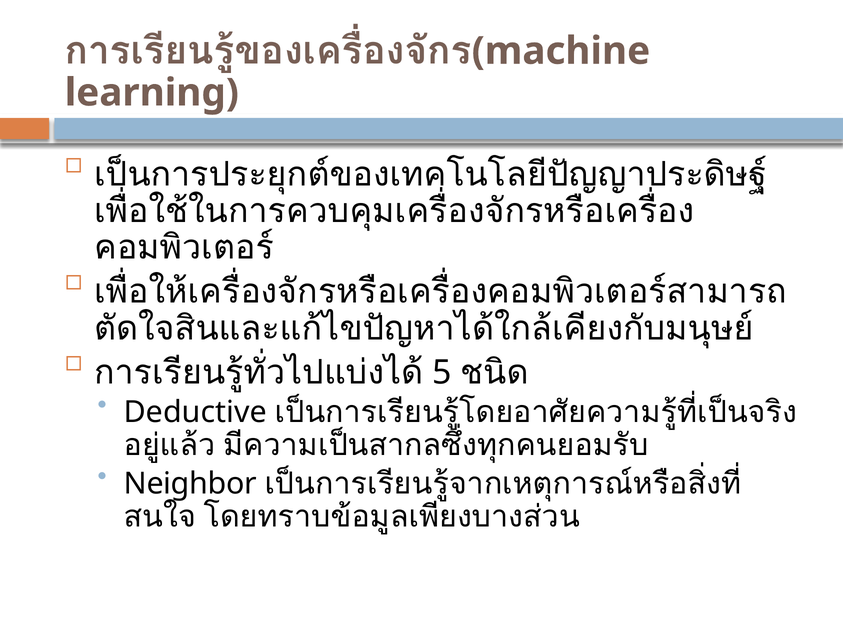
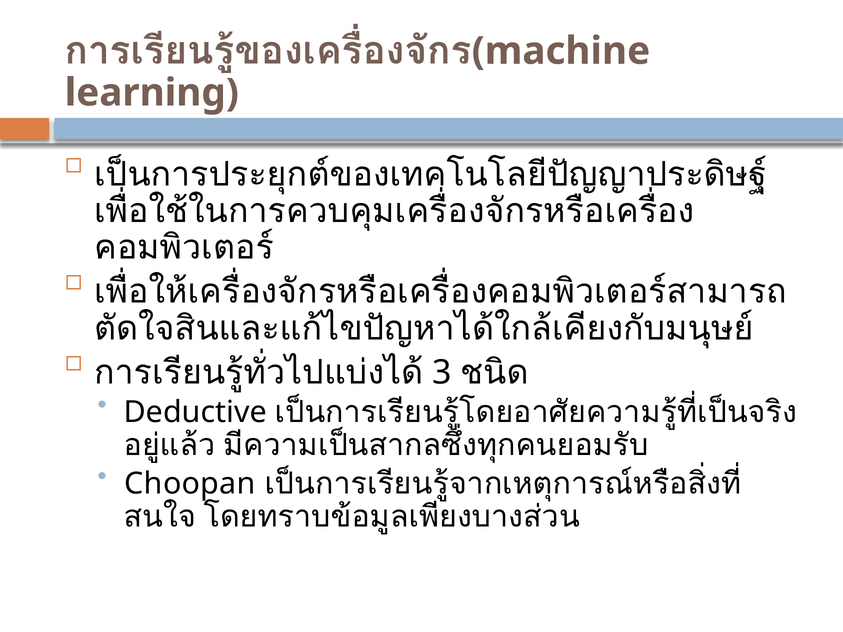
5: 5 -> 3 (442, 373)
Neighbor: Neighbor -> Choopan (190, 484)
